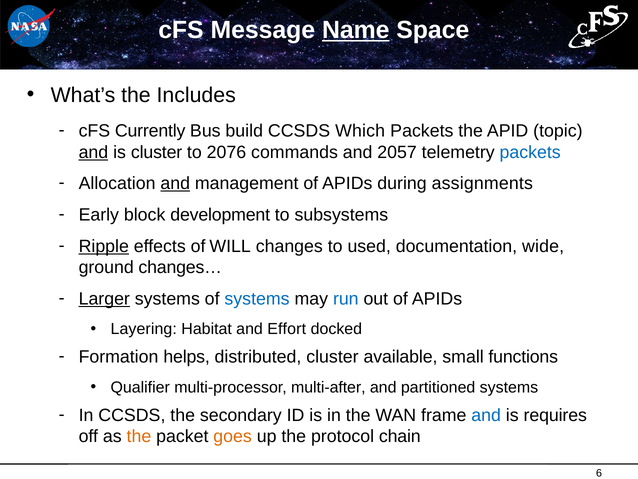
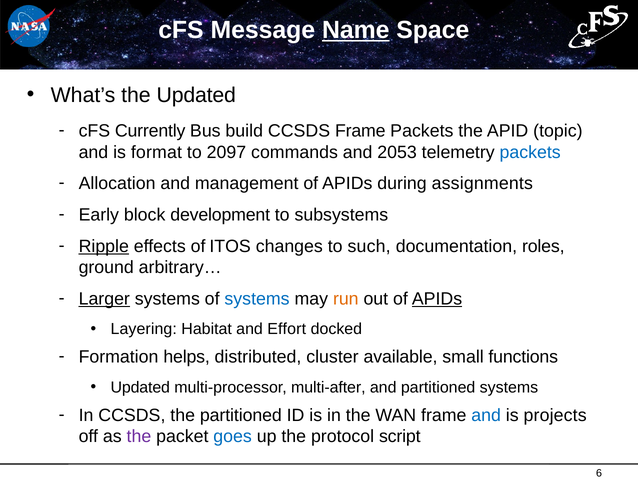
the Includes: Includes -> Updated (196, 95)
CCSDS Which: Which -> Frame (360, 131)
and underline: present -> none (93, 152)
is cluster: cluster -> format (156, 152)
2076: 2076 -> 2097 (226, 152)
2057: 2057 -> 2053 (397, 152)
and underline: present -> none (175, 183)
WILL: WILL -> ITOS (230, 246)
used: used -> such (369, 246)
wide: wide -> roles (543, 246)
changes…: changes… -> arbitrary… (180, 267)
run colour: blue -> orange (346, 299)
APIDs underline: none -> present (437, 299)
Qualifier: Qualifier -> Updated (140, 387)
the secondary: secondary -> partitioned (241, 415)
requires: requires -> projects (555, 415)
the colour: orange -> purple (139, 436)
goes colour: orange -> blue (233, 436)
chain: chain -> script (400, 436)
